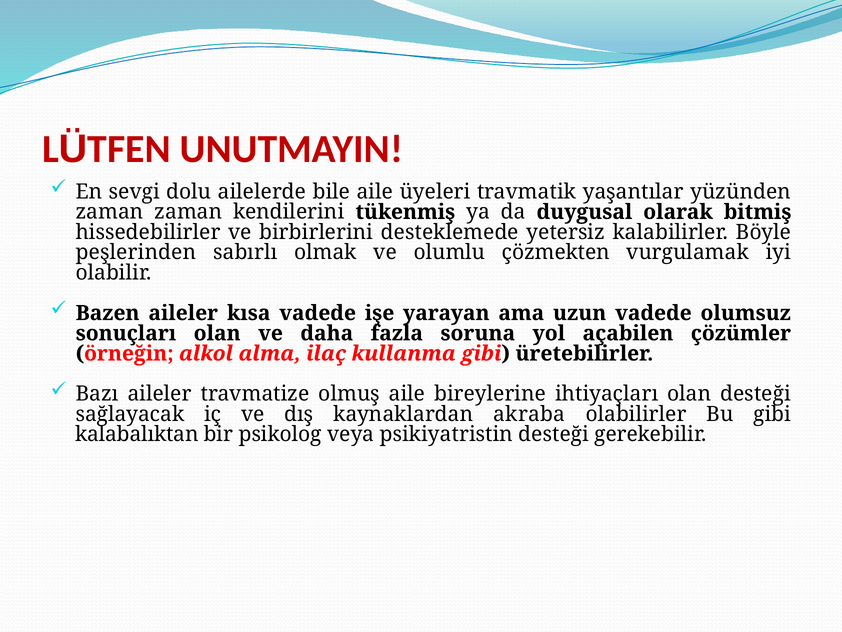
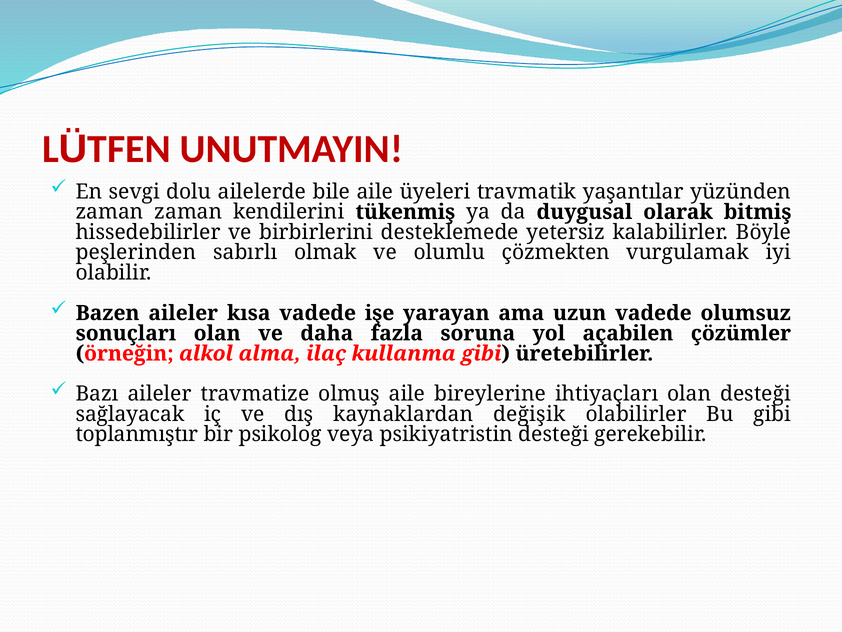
akraba: akraba -> değişik (529, 414)
kalabalıktan: kalabalıktan -> toplanmıştır (137, 434)
